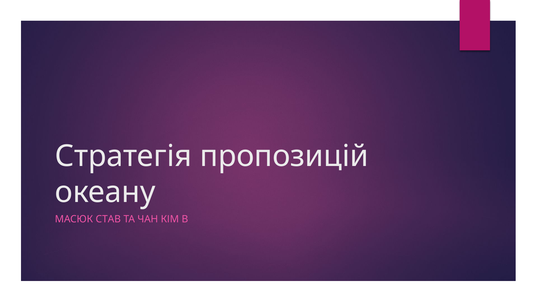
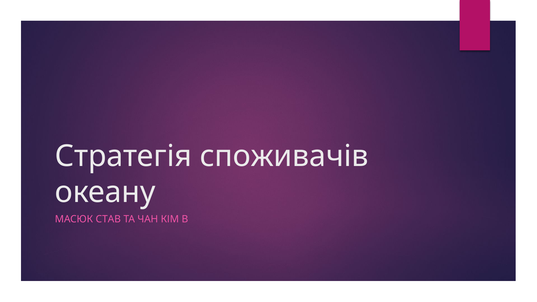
пропозицій: пропозицій -> споживачів (284, 156)
